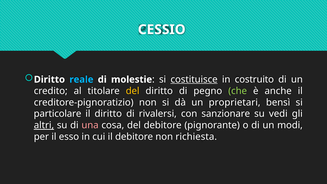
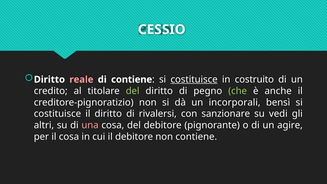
reale colour: light blue -> pink (81, 79)
di molestie: molestie -> contiene (132, 79)
del colour: yellow -> light green (133, 91)
proprietari: proprietari -> incorporali (235, 102)
particolare: particolare -> costituisce (57, 114)
altri underline: present -> none (44, 125)
modi: modi -> agire (290, 125)
il esso: esso -> cosa (69, 137)
non richiesta: richiesta -> contiene (196, 137)
